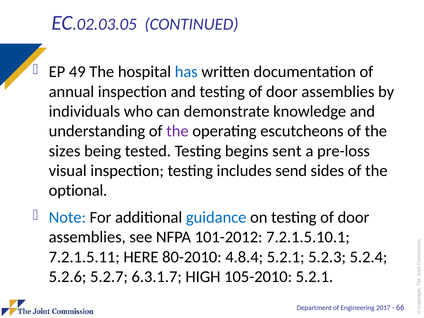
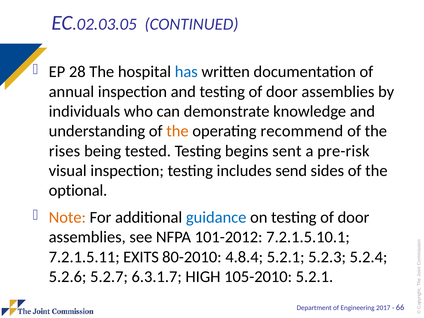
49: 49 -> 28 (77, 72)
the colour: purple -> orange (177, 131)
escutcheons: escutcheons -> recommend (302, 131)
sizes: sizes -> rises (65, 151)
pre-loss: pre-loss -> pre-risk (343, 151)
Note colour: blue -> orange (67, 217)
HERE: HERE -> EXITS (141, 257)
